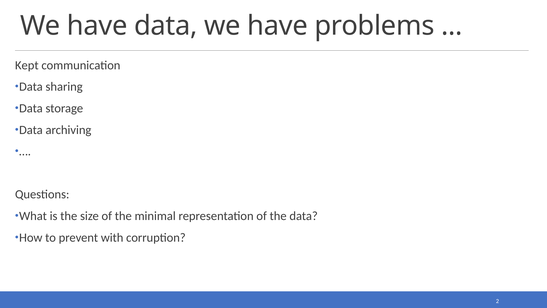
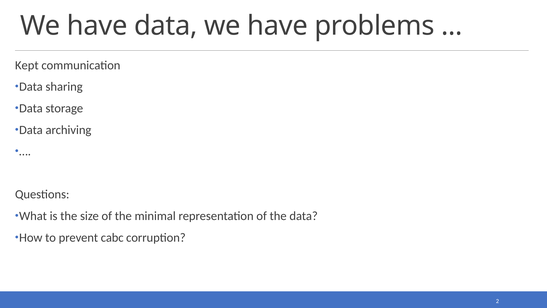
with: with -> cabc (112, 237)
